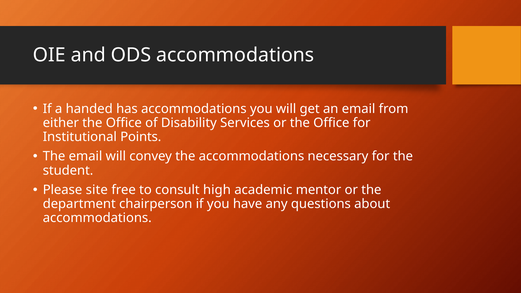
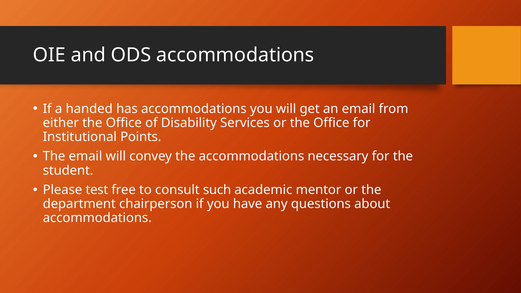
site: site -> test (97, 190)
high: high -> such (217, 190)
